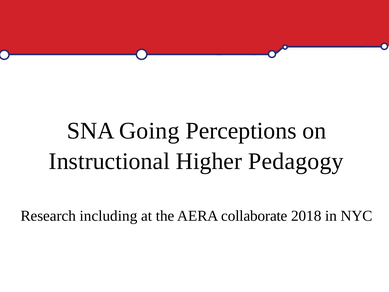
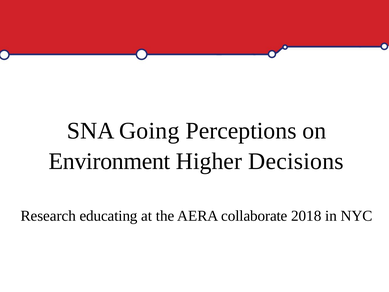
Instructional: Instructional -> Environment (109, 161)
Pedagogy: Pedagogy -> Decisions (296, 161)
including: including -> educating (109, 216)
